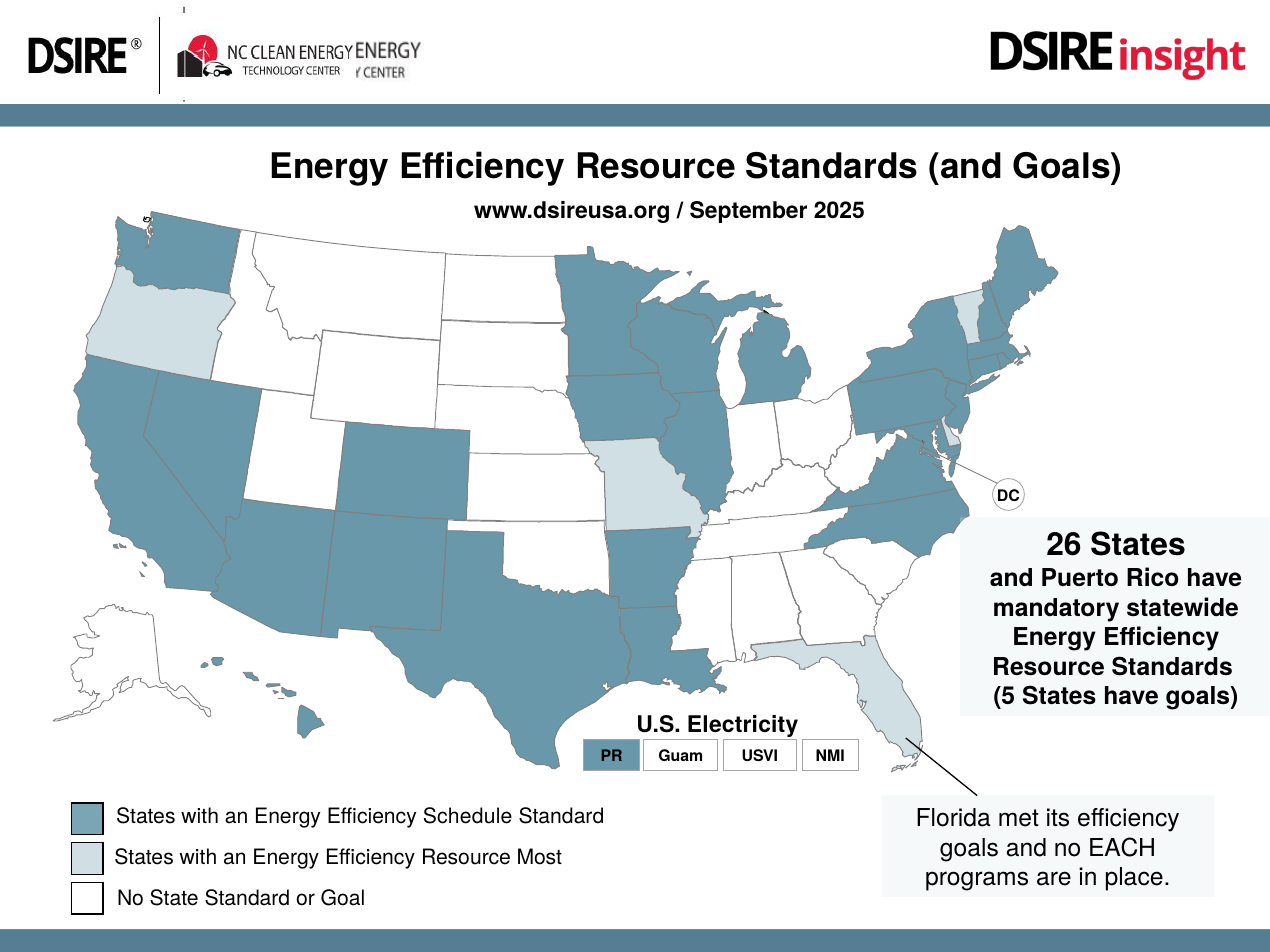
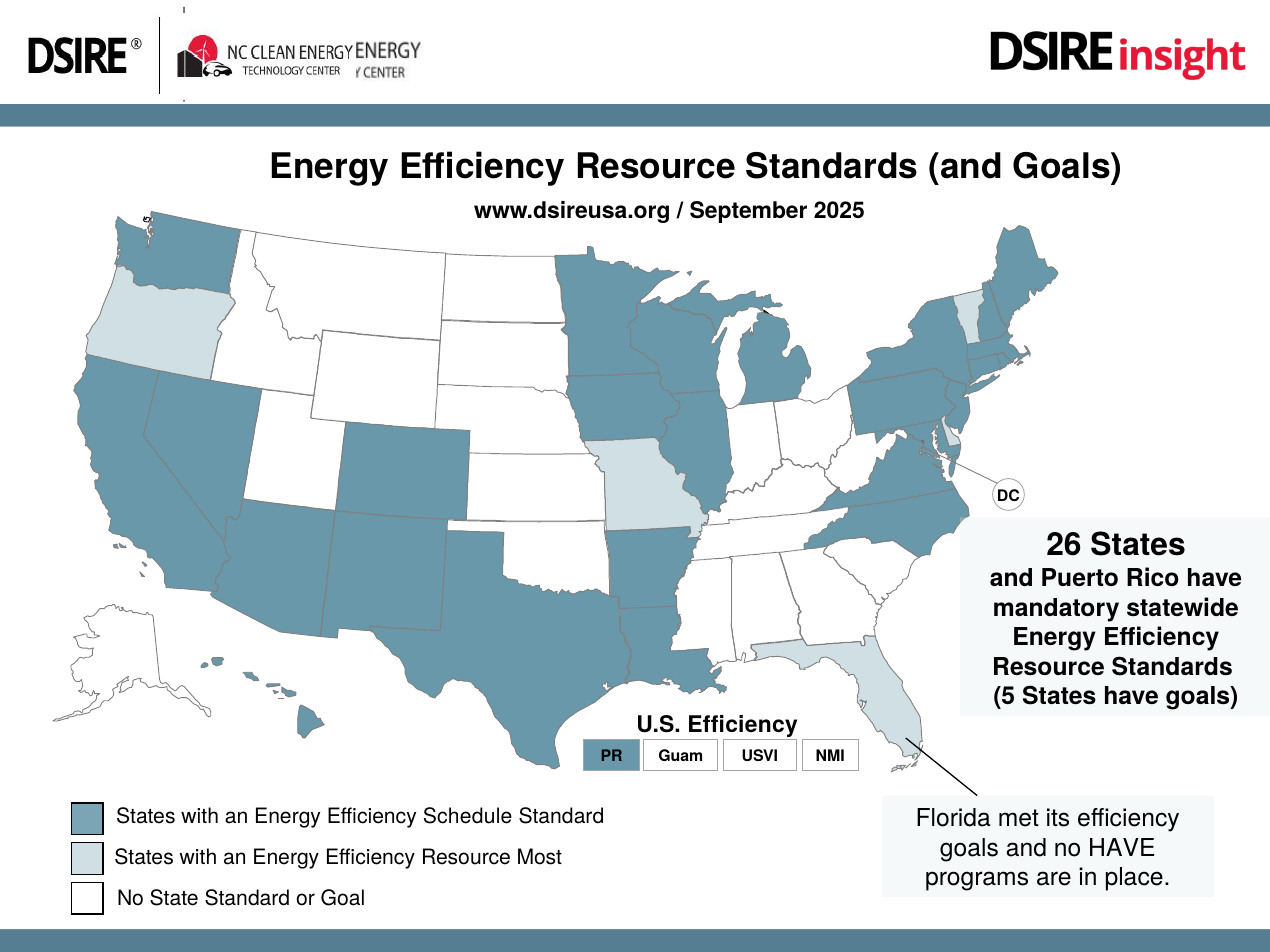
U.S Electricity: Electricity -> Efficiency (743, 725)
no EACH: EACH -> HAVE (1122, 848)
